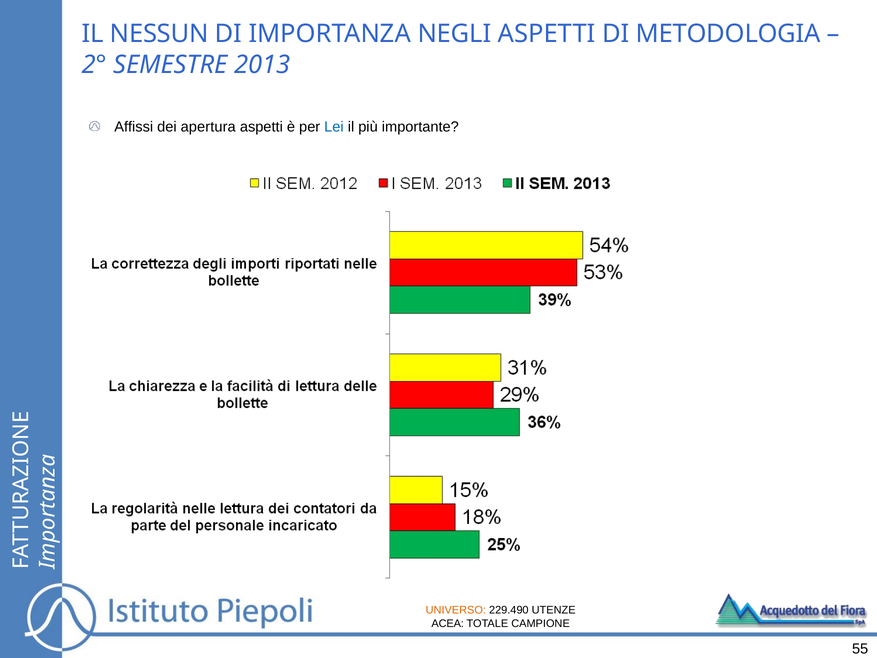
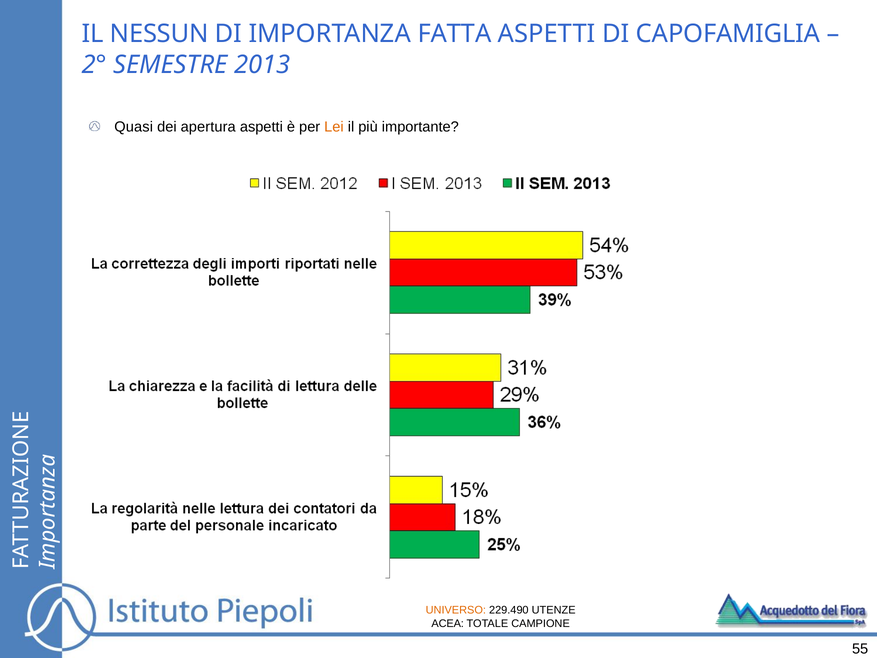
NEGLI: NEGLI -> FATTA (454, 34)
METODOLOGIA: METODOLOGIA -> CAPOFAMIGLIA (728, 34)
Affissi: Affissi -> Quasi (134, 127)
Lei colour: blue -> orange (334, 127)
